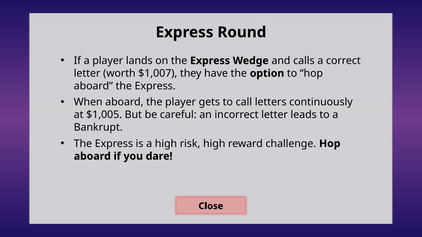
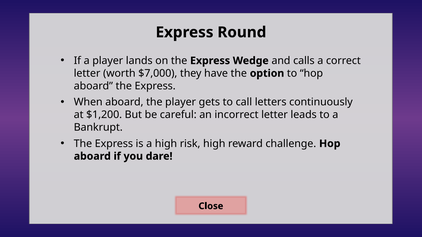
$1,007: $1,007 -> $7,000 (158, 73)
$1,005: $1,005 -> $1,200 (104, 115)
